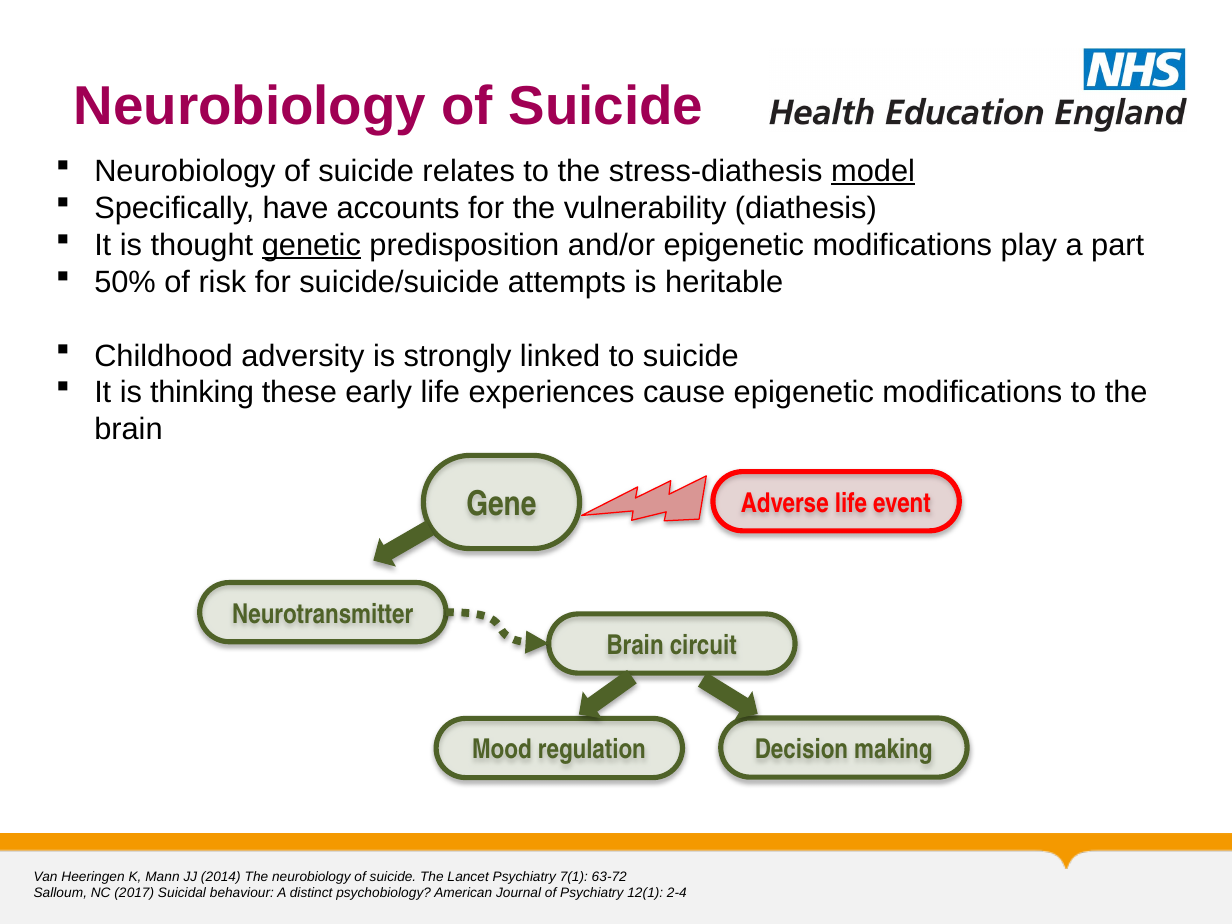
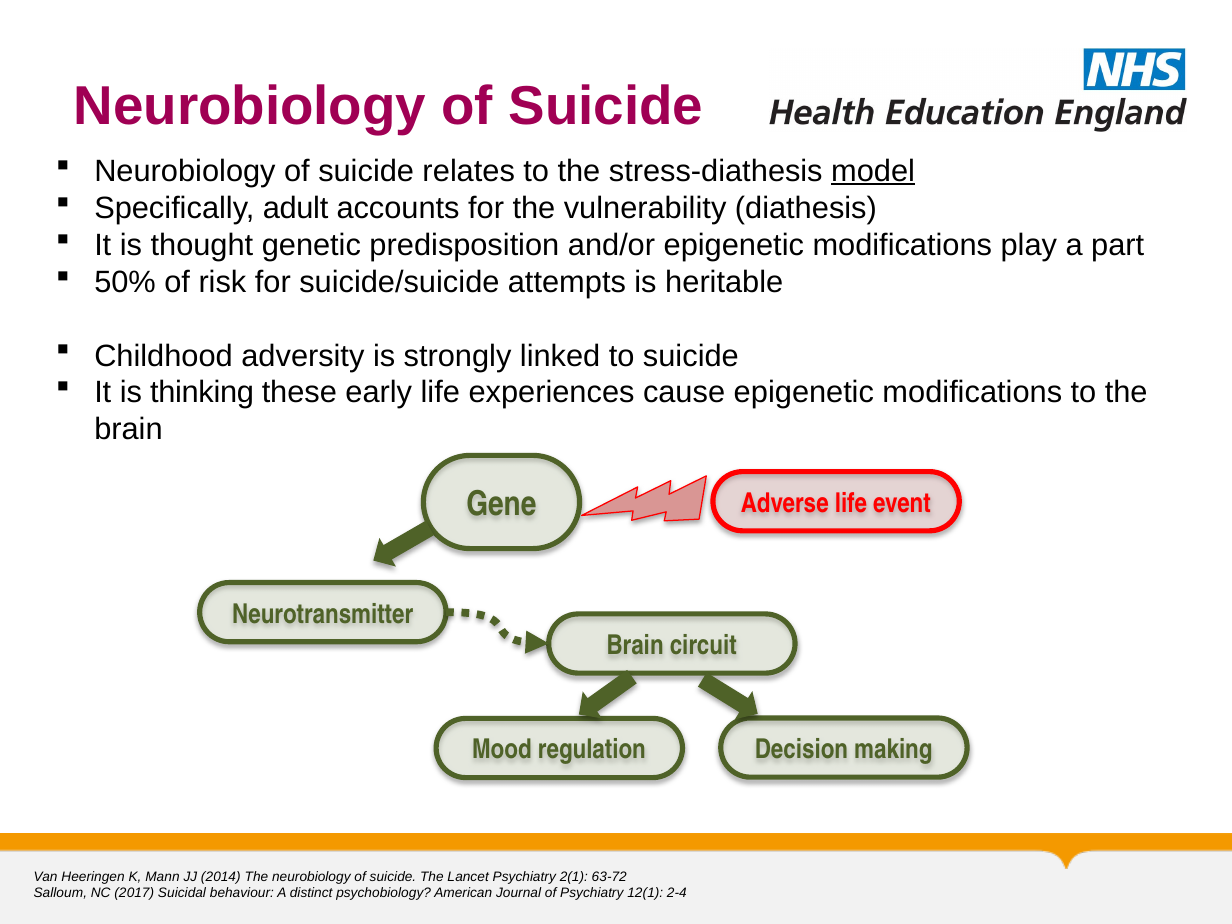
have: have -> adult (296, 208)
genetic underline: present -> none (311, 245)
7(1: 7(1 -> 2(1 (574, 877)
